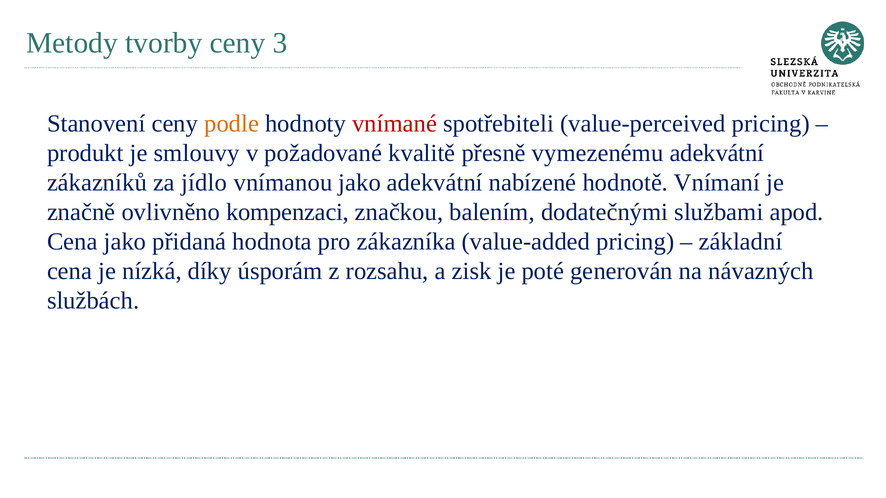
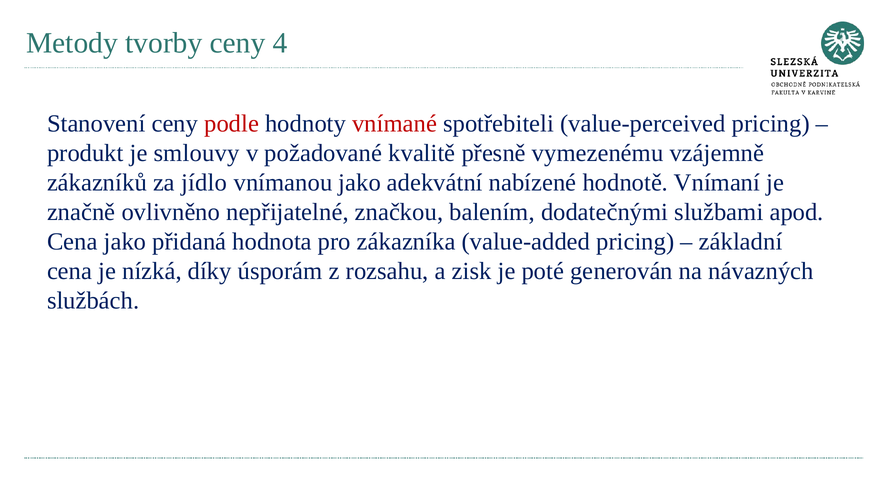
3: 3 -> 4 (280, 43)
podle colour: orange -> red (232, 124)
vymezenému adekvátní: adekvátní -> vzájemně (717, 153)
kompenzaci: kompenzaci -> nepřijatelné (287, 212)
